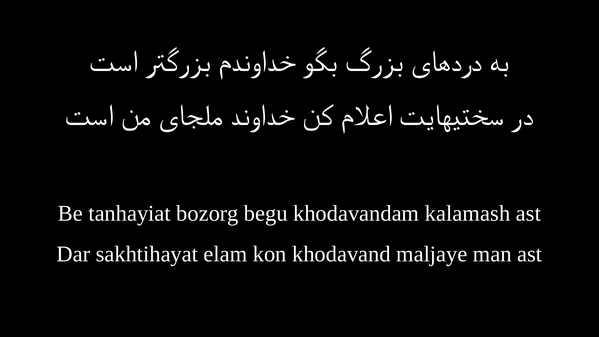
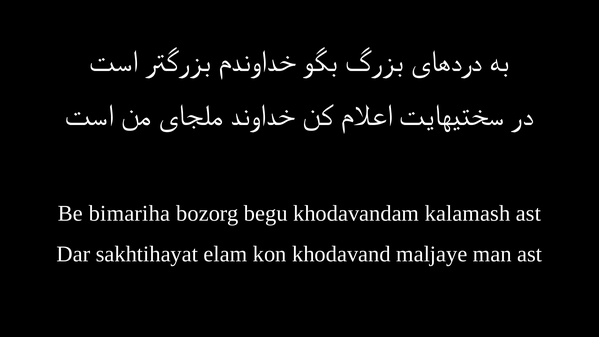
tanhayiat: tanhayiat -> bimariha (129, 213)
